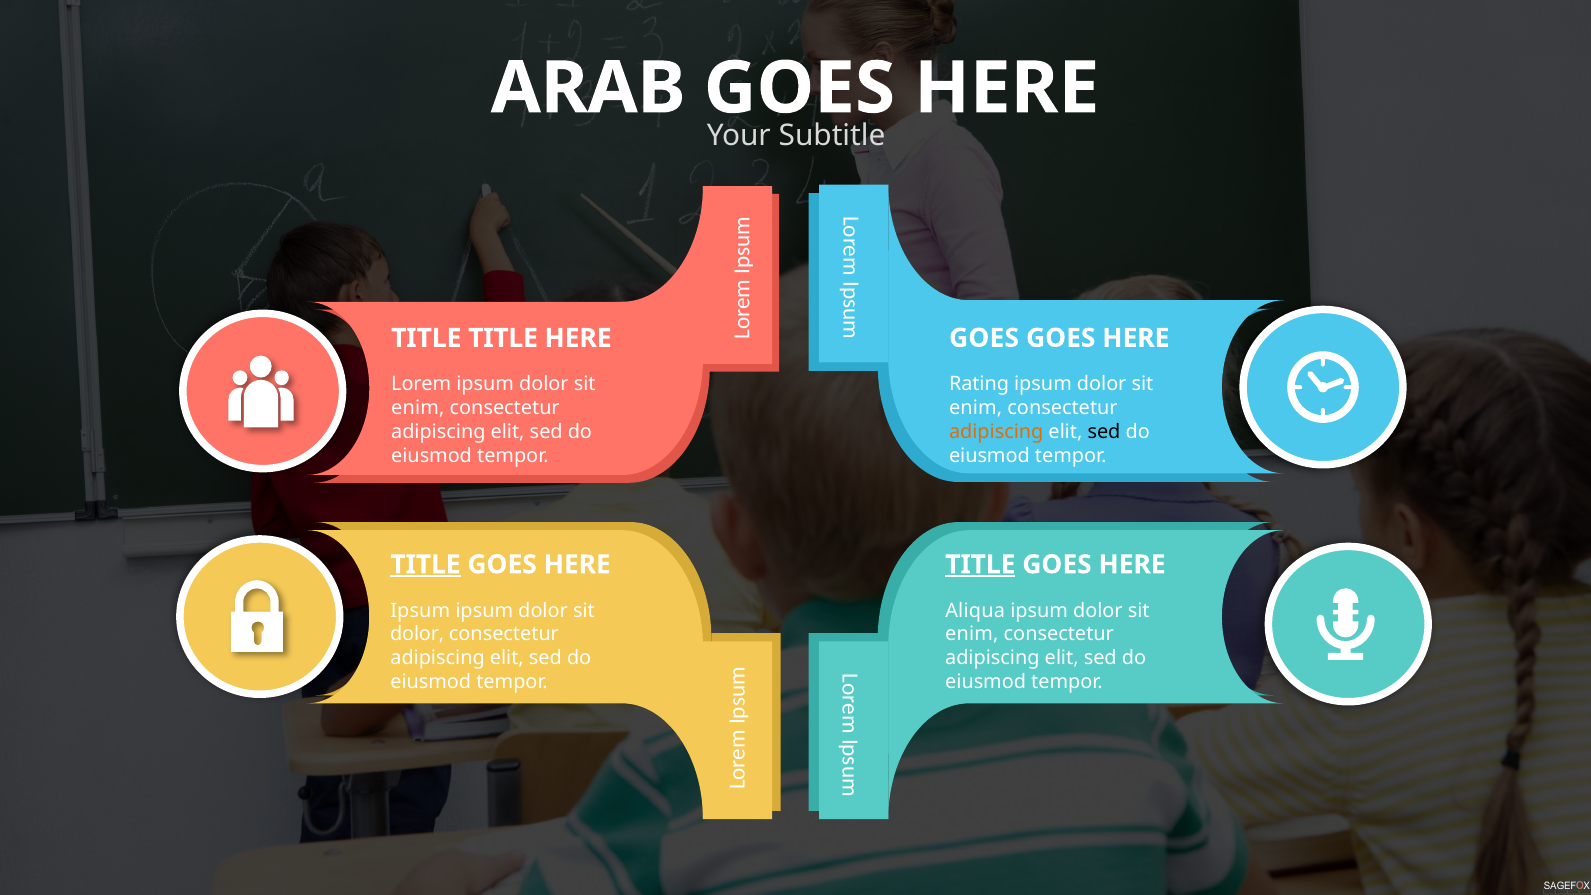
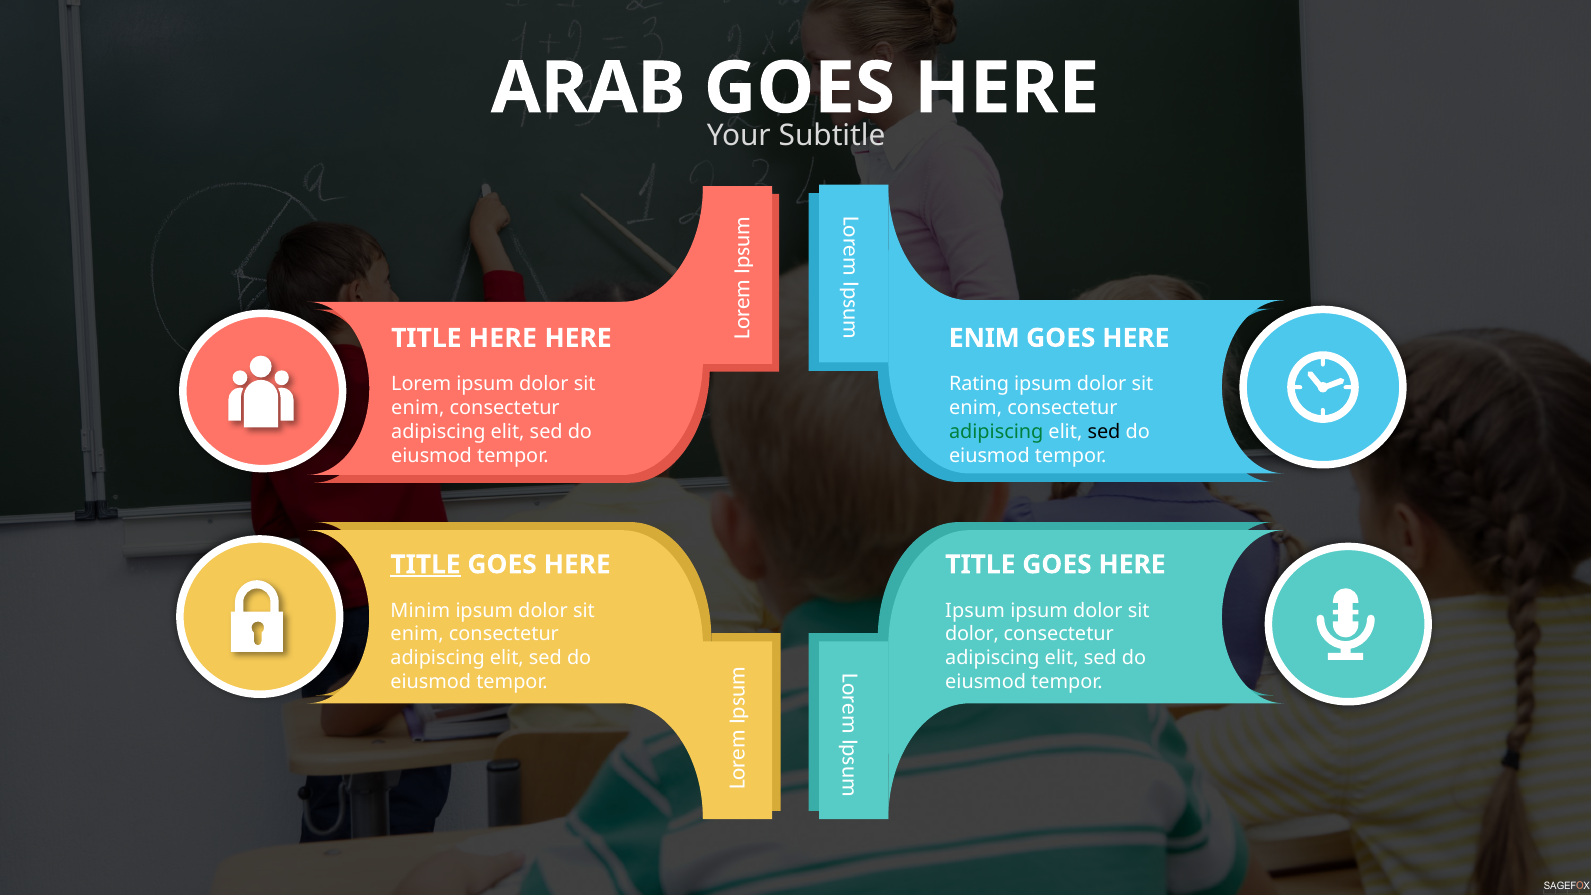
TITLE TITLE: TITLE -> HERE (503, 338)
GOES: GOES -> ENIM (984, 338)
adipiscing colour: orange -> green (996, 432)
TITLE underline: present -> none (980, 565)
Ipsum: Ipsum -> Minim (420, 610)
Aliqua: Aliqua -> Ipsum (975, 610)
dolor: dolor -> enim (417, 634)
enim: enim -> dolor (972, 634)
